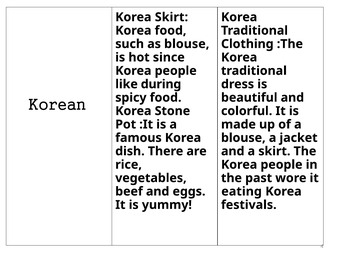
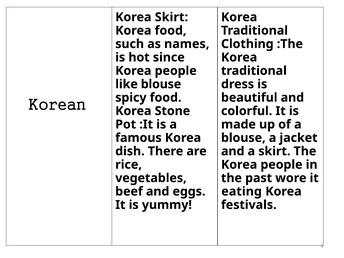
as blouse: blouse -> names (187, 44)
like during: during -> blouse (161, 84)
